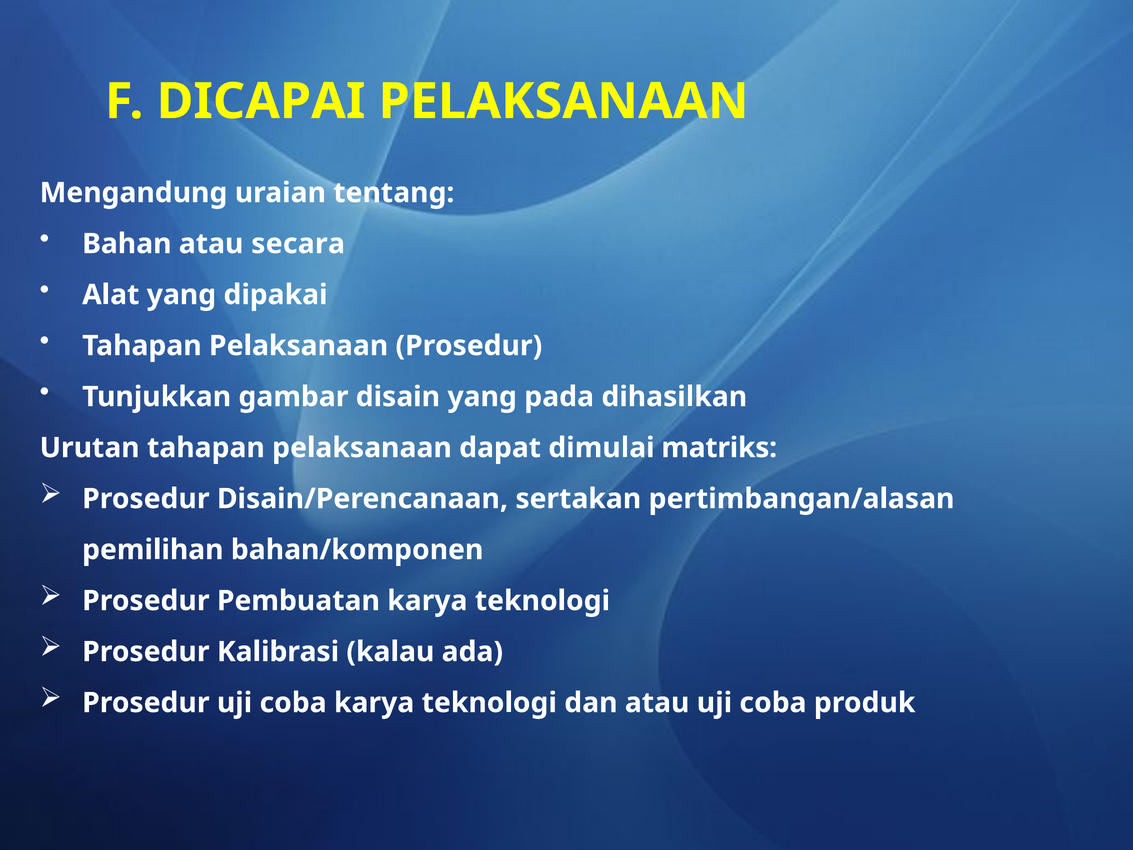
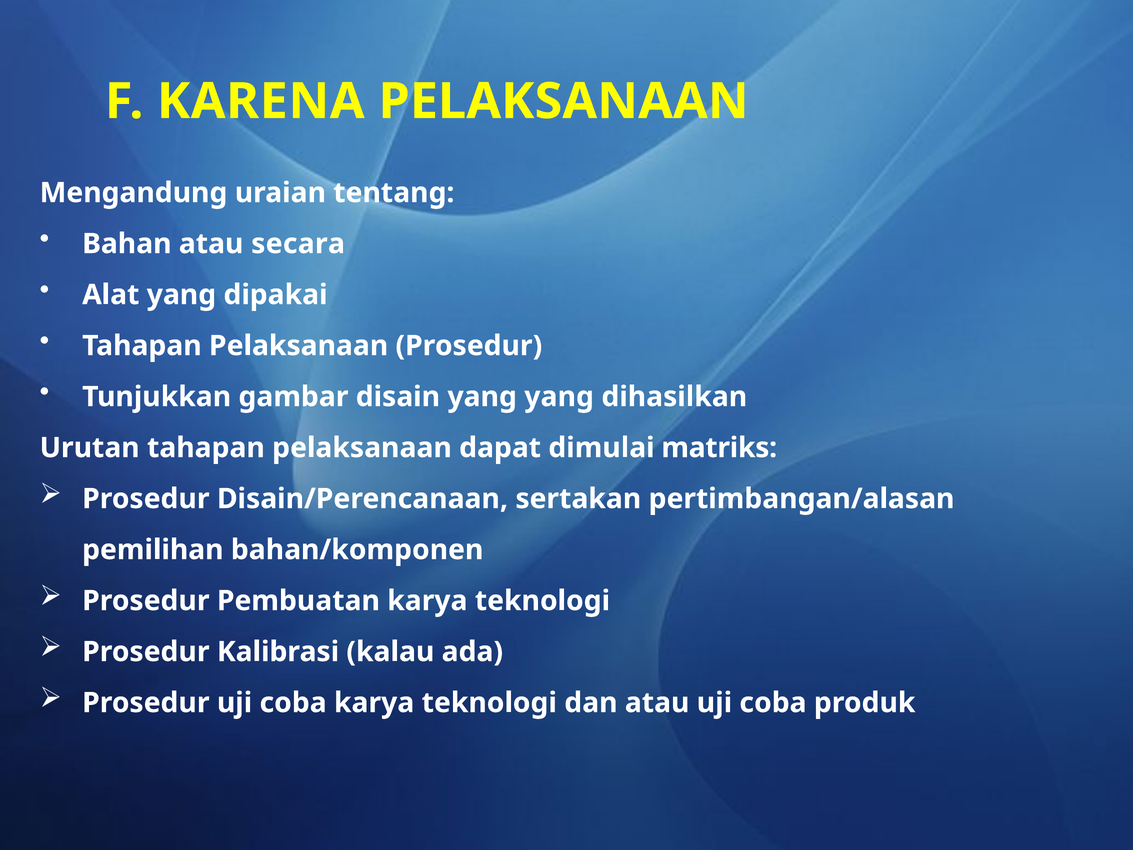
DICAPAI: DICAPAI -> KARENA (261, 101)
yang pada: pada -> yang (559, 397)
